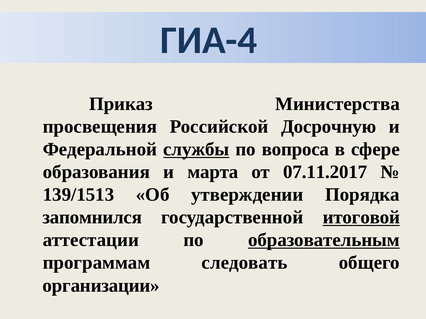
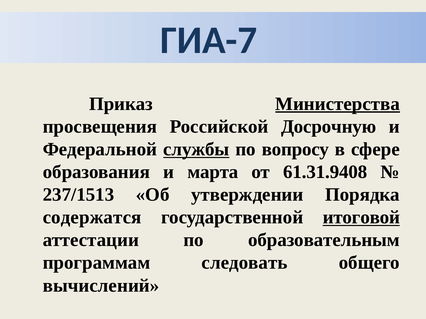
ГИА-4: ГИА-4 -> ГИА-7 (209, 40)
Министерства underline: none -> present (338, 104)
вопроса: вопроса -> вопросу (295, 150)
07.11.2017: 07.11.2017 -> 61.31.9408 (325, 172)
139/1513: 139/1513 -> 237/1513 (78, 195)
запомнился: запомнился -> содержатся (92, 218)
образовательным underline: present -> none (324, 240)
организации: организации -> вычислений (101, 286)
